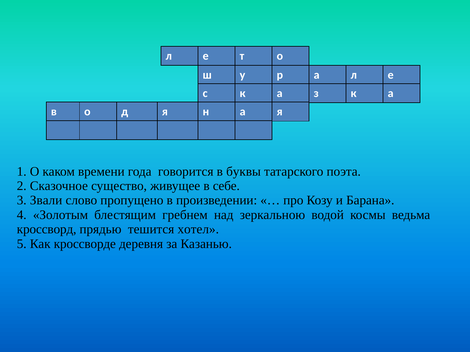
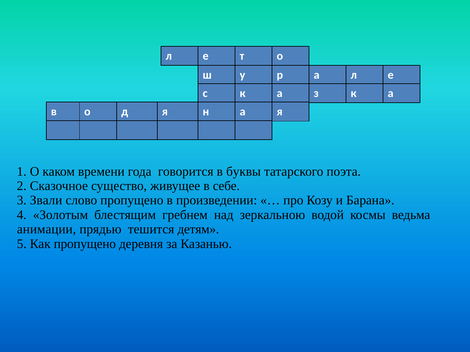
кроссворд: кроссворд -> анимации (47, 230)
хотел: хотел -> детям (198, 230)
Как кроссворде: кроссворде -> пропущено (85, 244)
